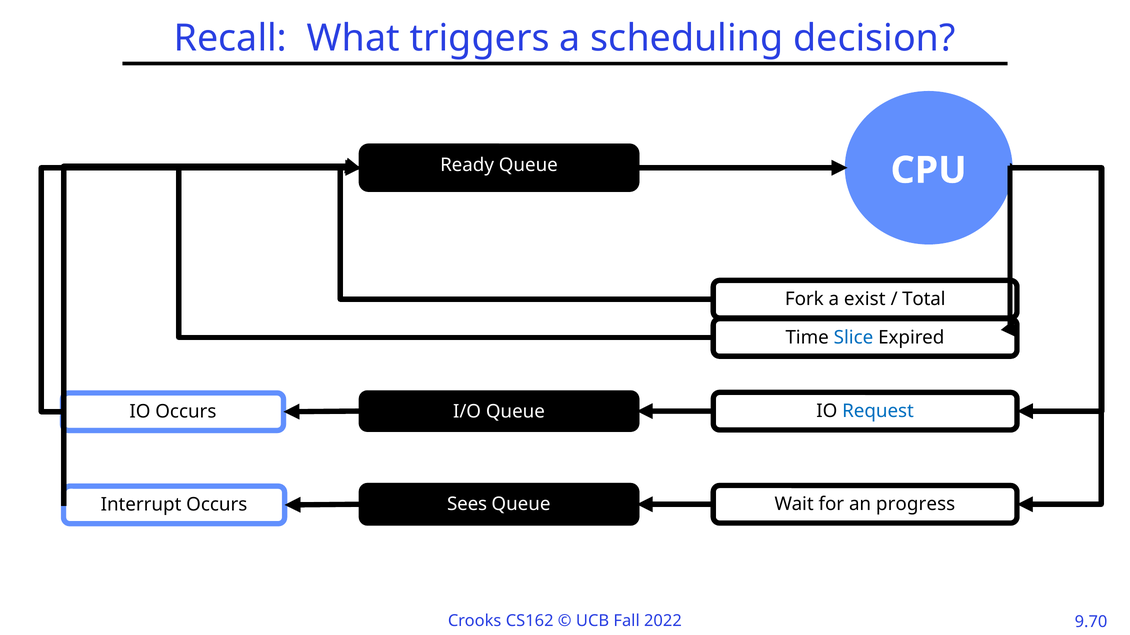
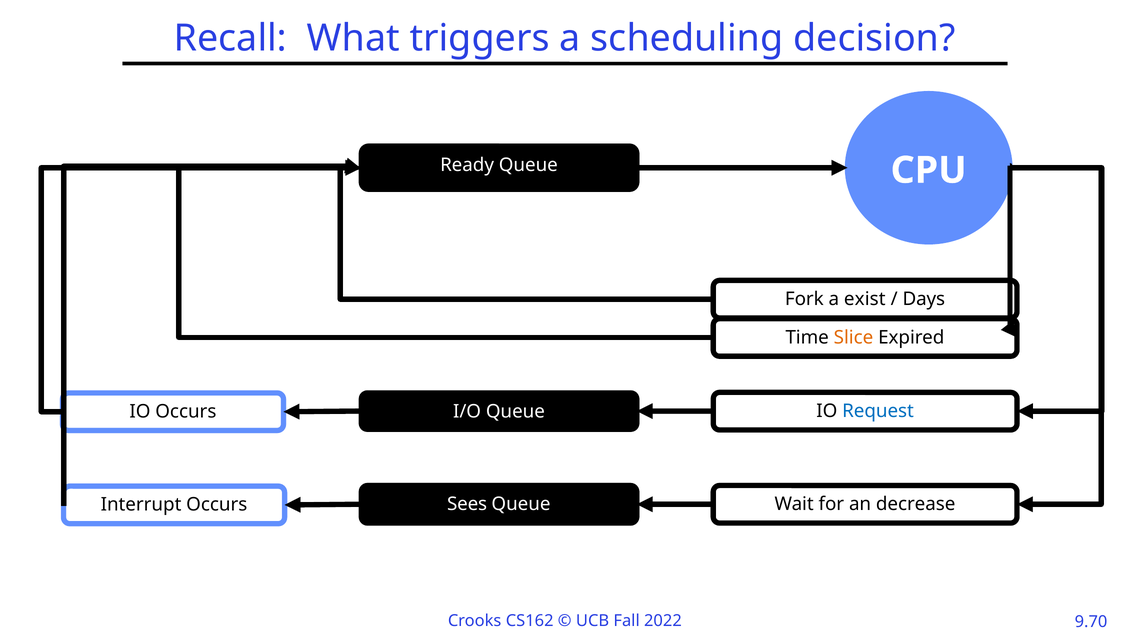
Total: Total -> Days (924, 299)
Slice colour: blue -> orange (854, 338)
progress: progress -> decrease (916, 505)
